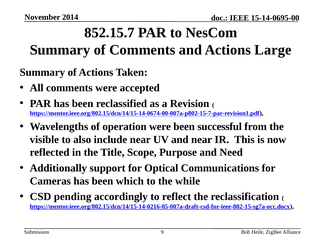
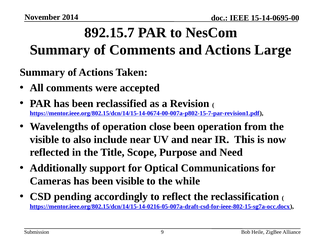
852.15.7: 852.15.7 -> 892.15.7 (110, 33)
operation were: were -> close (160, 126)
been successful: successful -> operation (220, 126)
been which: which -> visible (130, 181)
